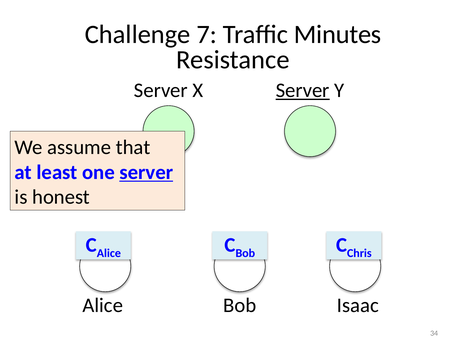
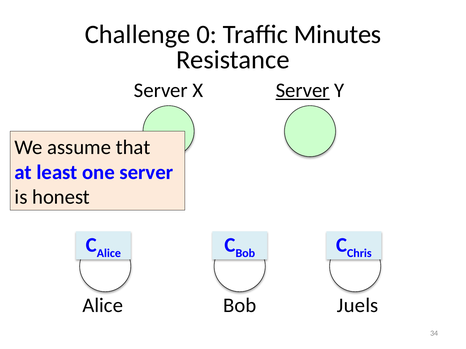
7: 7 -> 0 (207, 34)
server underline: present -> none (146, 172)
Isaac: Isaac -> Juels (358, 306)
